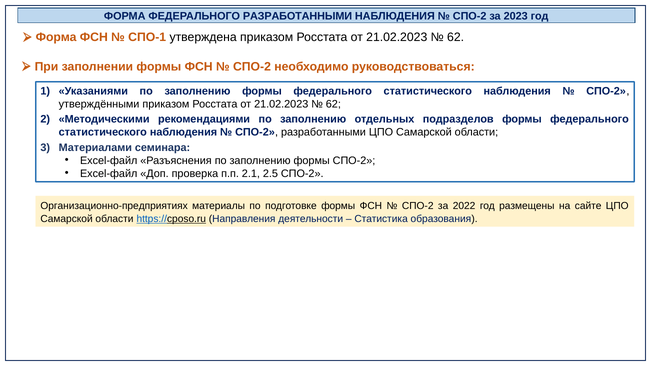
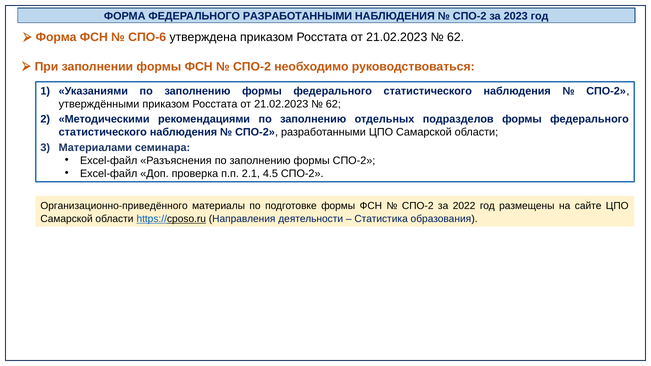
СПО-1: СПО-1 -> СПО-6 (147, 37)
2.5: 2.5 -> 4.5 (270, 174)
Организационно-предприятиях: Организационно-предприятиях -> Организационно-приведённого (114, 206)
